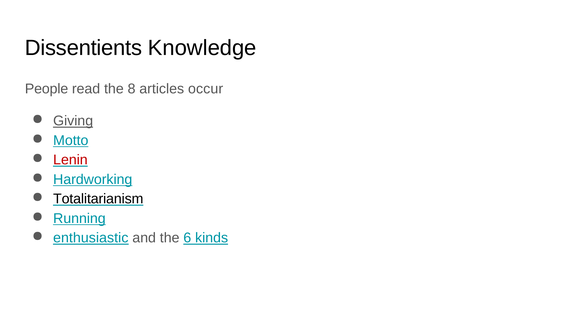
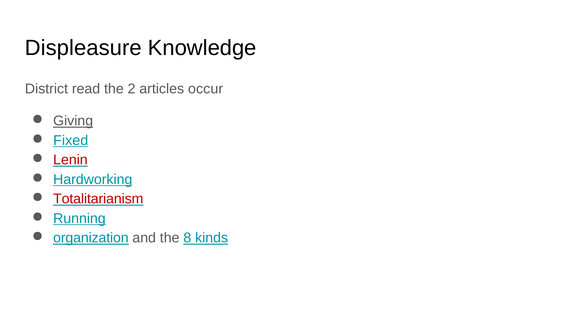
Dissentients: Dissentients -> Displeasure (83, 48)
People: People -> District (46, 89)
8: 8 -> 2 (132, 89)
Motto: Motto -> Fixed (71, 140)
Totalitarianism colour: black -> red (98, 199)
enthusiastic: enthusiastic -> organization (91, 238)
6: 6 -> 8 (187, 238)
